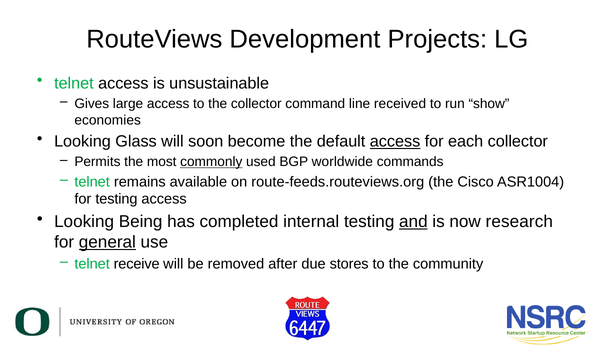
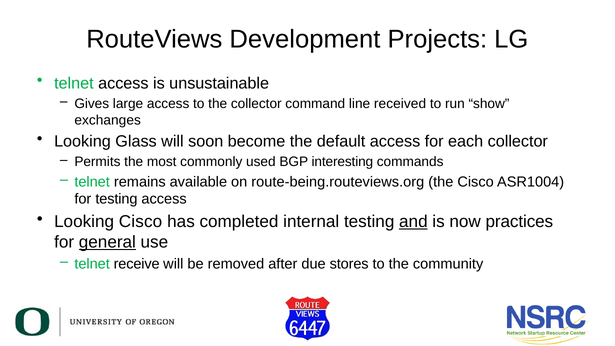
economies: economies -> exchanges (108, 120)
access underline: present -> none (395, 141)
commonly underline: present -> none (211, 162)
worldwide: worldwide -> interesting (342, 162)
route-feeds.routeviews.org: route-feeds.routeviews.org -> route-being.routeviews.org (338, 182)
Looking Being: Being -> Cisco (141, 222)
research: research -> practices (519, 222)
